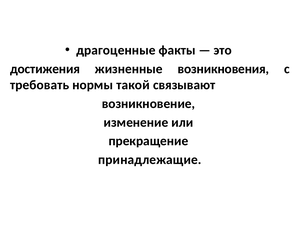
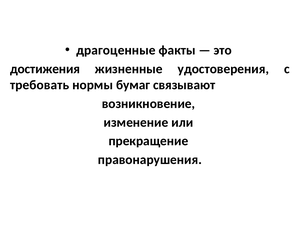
возникновения: возникновения -> удостоверения (223, 69)
такой: такой -> бумаг (133, 85)
принадлежащие: принадлежащие -> правонарушения (150, 160)
